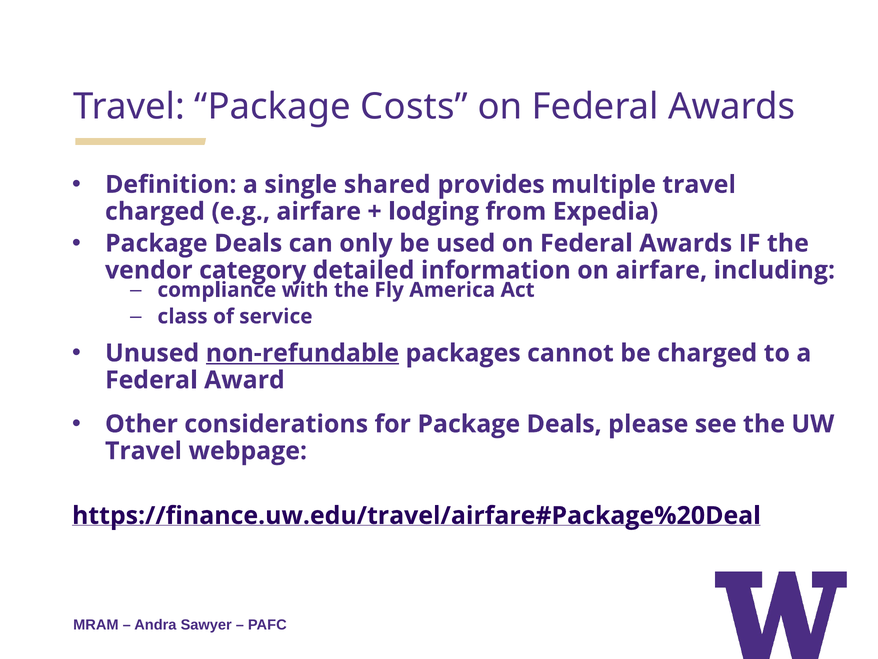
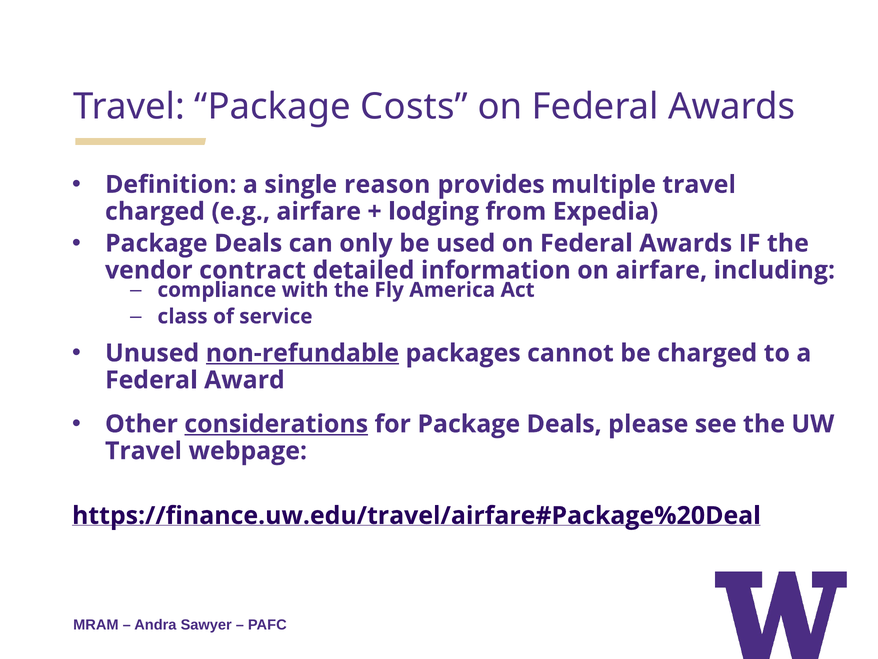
shared: shared -> reason (387, 184)
category: category -> contract (253, 270)
considerations underline: none -> present (276, 424)
